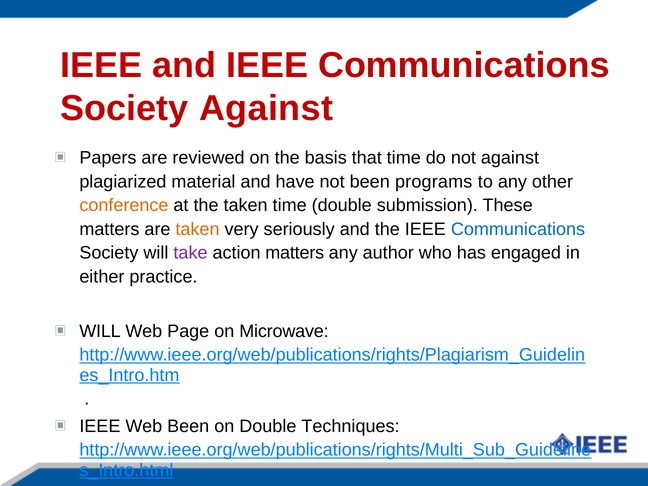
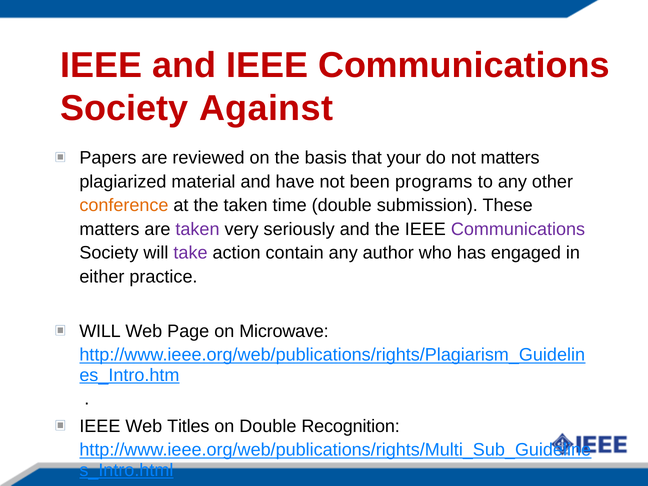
that time: time -> your (404, 158)
not against: against -> matters (510, 158)
taken colour: orange -> purple (197, 229)
Communications colour: blue -> purple (518, 229)
action matters: matters -> contain (295, 253)
Web Been: Been -> Titles (188, 426)
Techniques: Techniques -> Recognition (351, 426)
